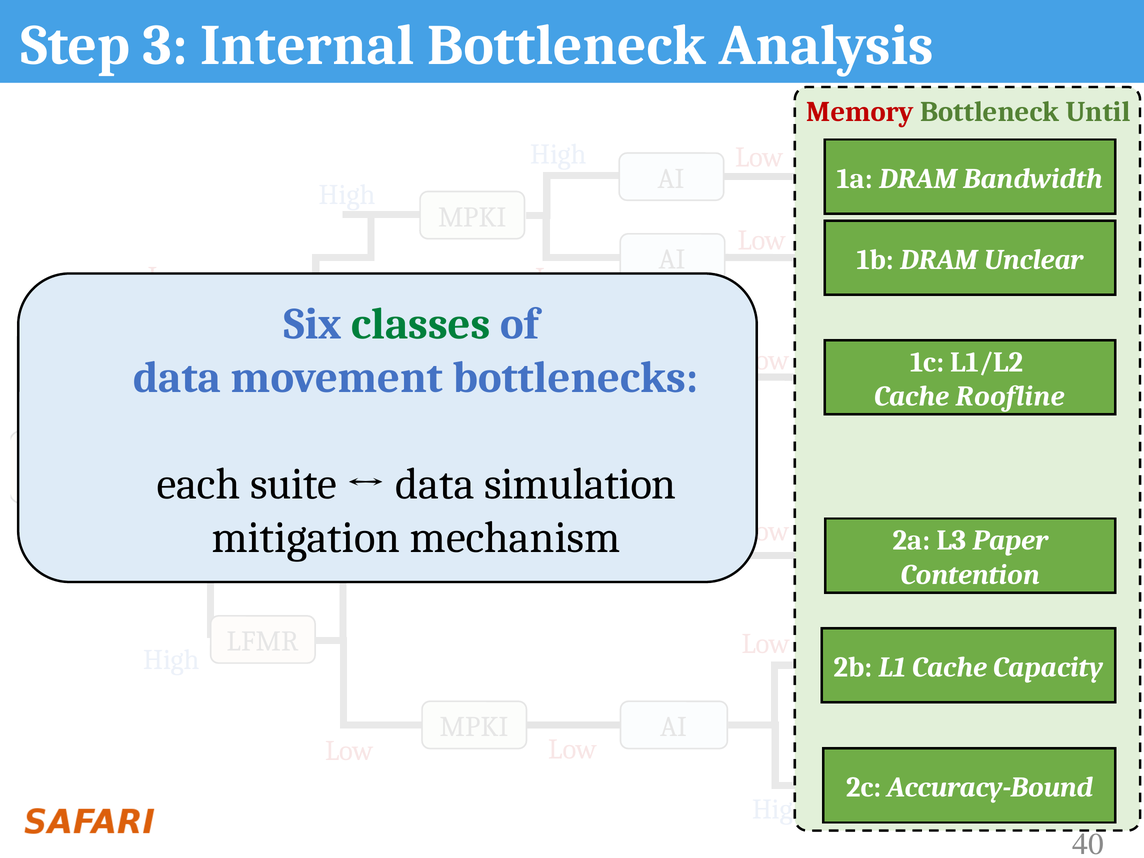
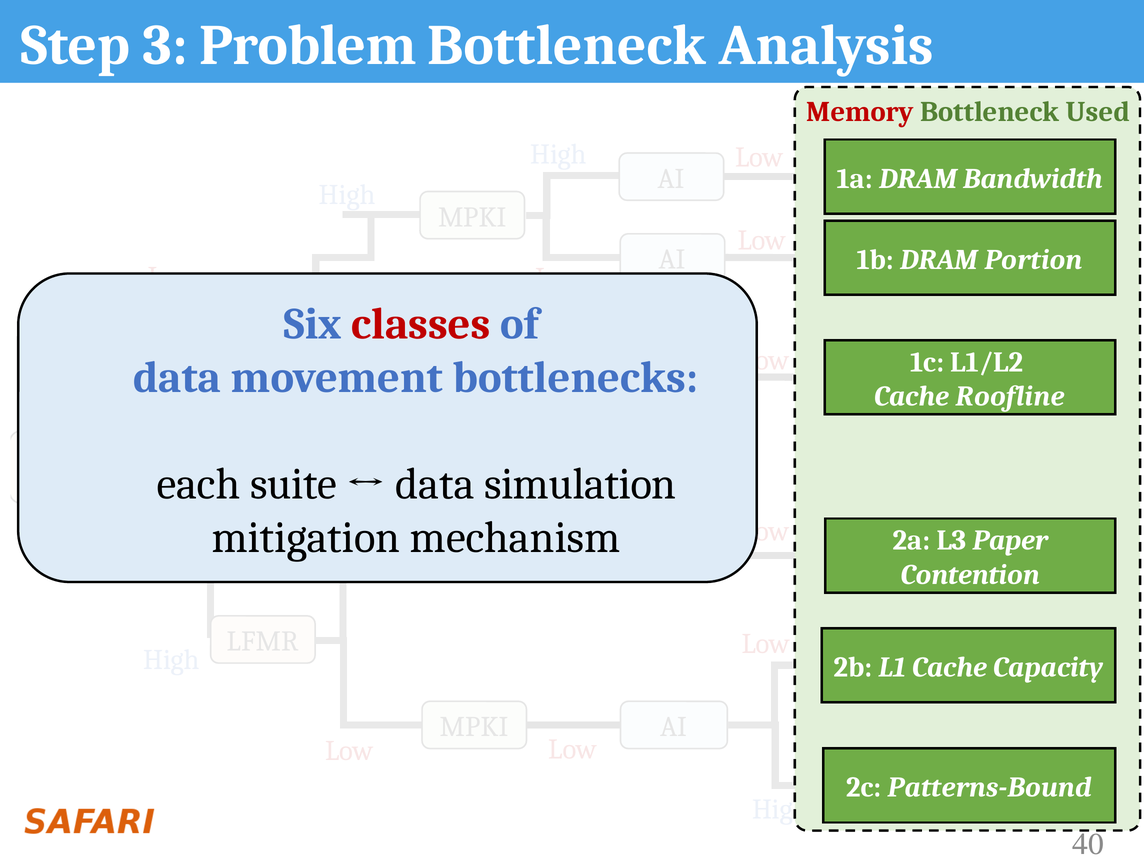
Internal: Internal -> Problem (308, 45)
Until: Until -> Used (1098, 112)
Unclear: Unclear -> Portion (1034, 260)
classes colour: green -> red (421, 324)
Accuracy-Bound: Accuracy-Bound -> Patterns-Bound (990, 787)
